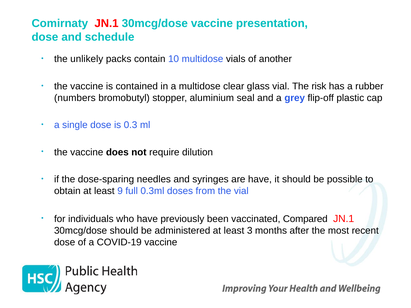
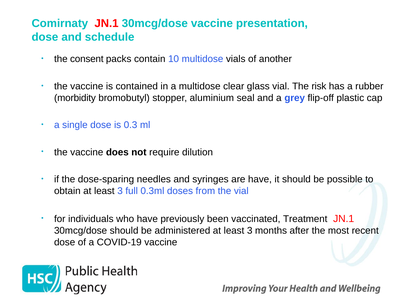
unlikely: unlikely -> consent (87, 59)
numbers: numbers -> morbidity (75, 98)
obtain at least 9: 9 -> 3 (120, 191)
Compared: Compared -> Treatment (305, 219)
